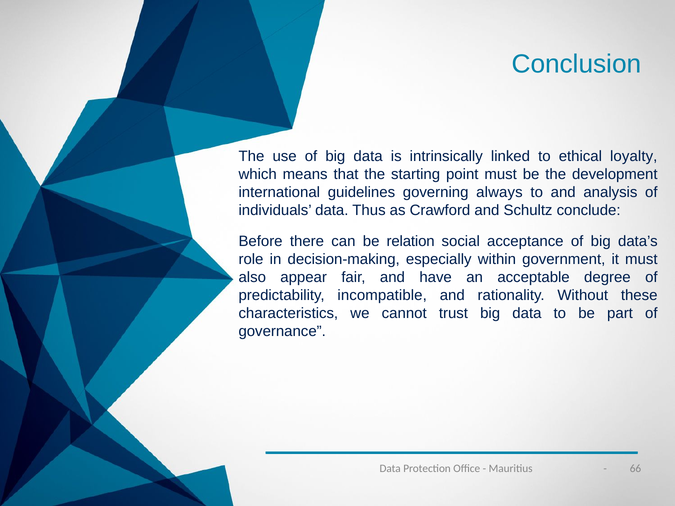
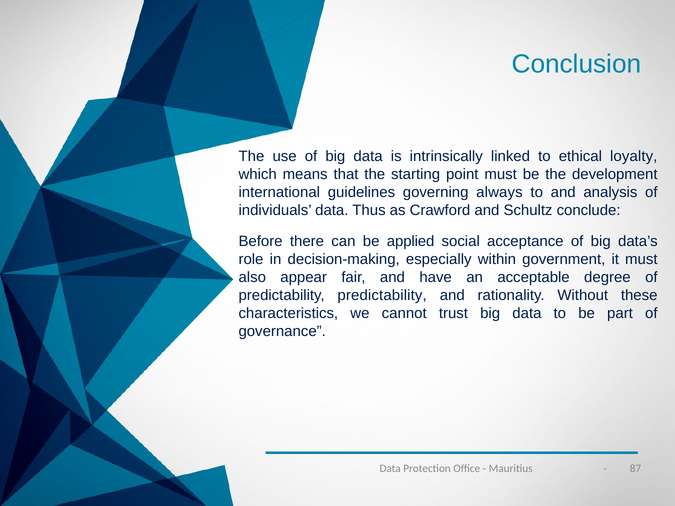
relation: relation -> applied (411, 241)
predictability incompatible: incompatible -> predictability (382, 295)
66: 66 -> 87 (635, 469)
